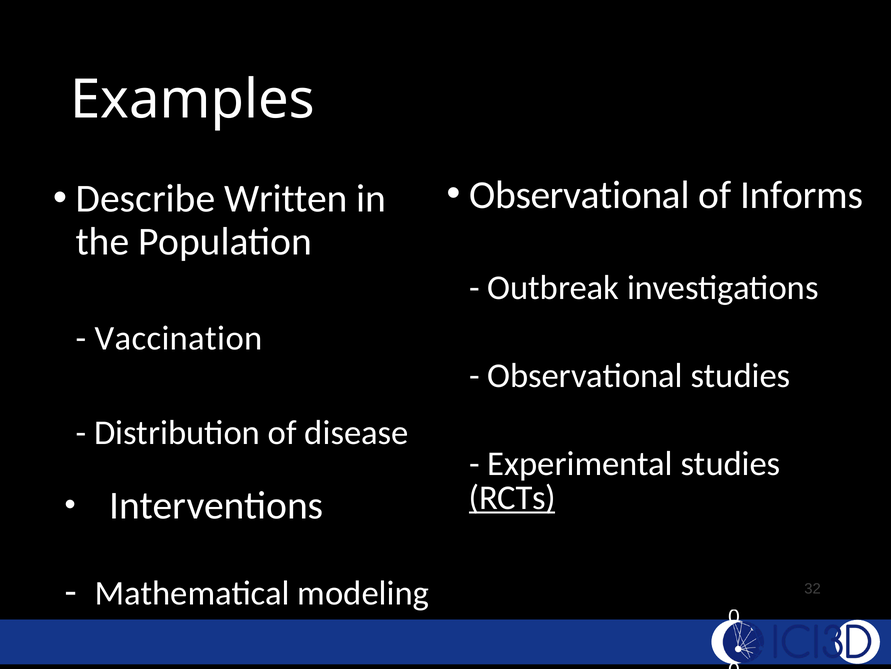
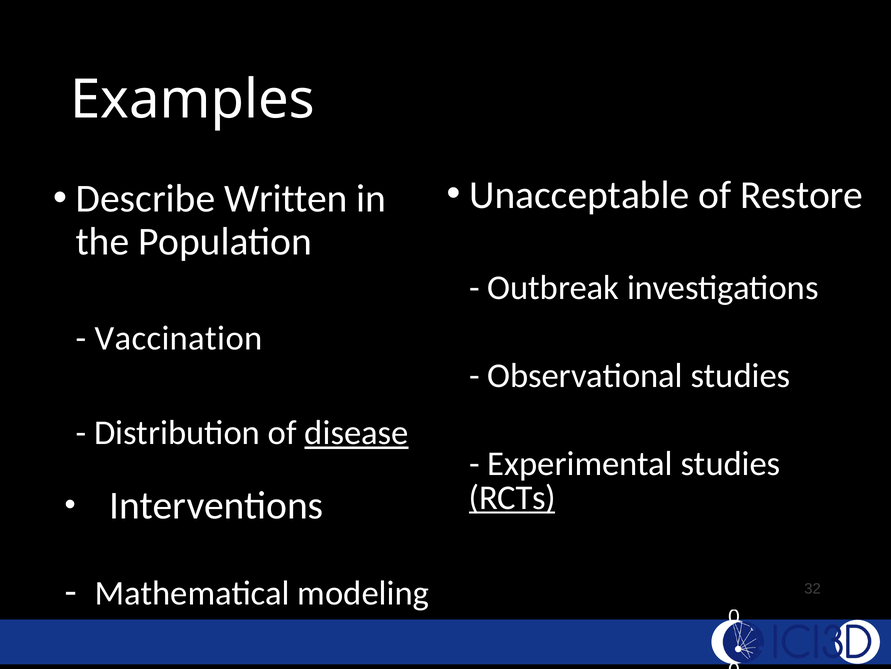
Observational: Observational -> Unacceptable (579, 195)
Informs: Informs -> Restore (802, 195)
disease underline: none -> present (357, 432)
